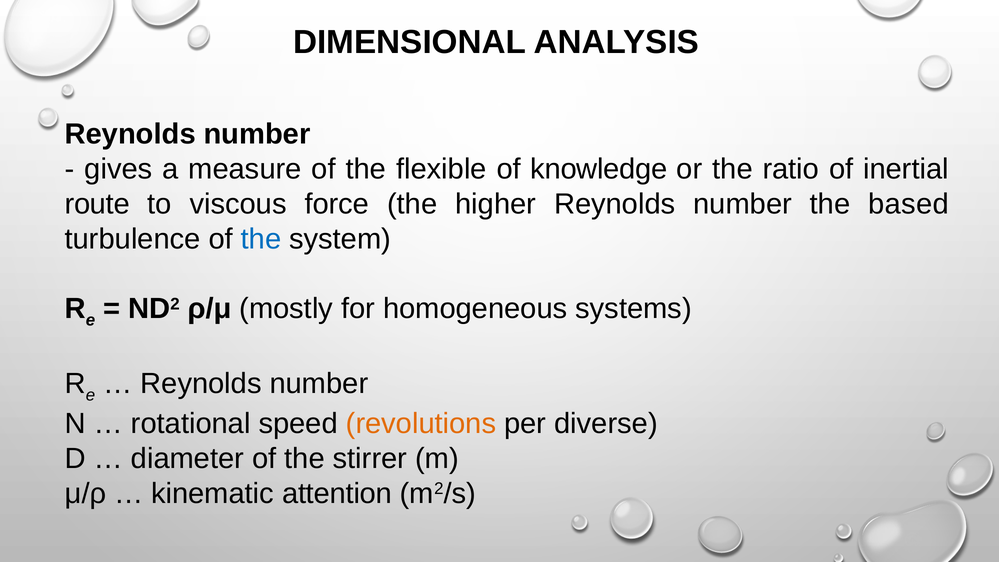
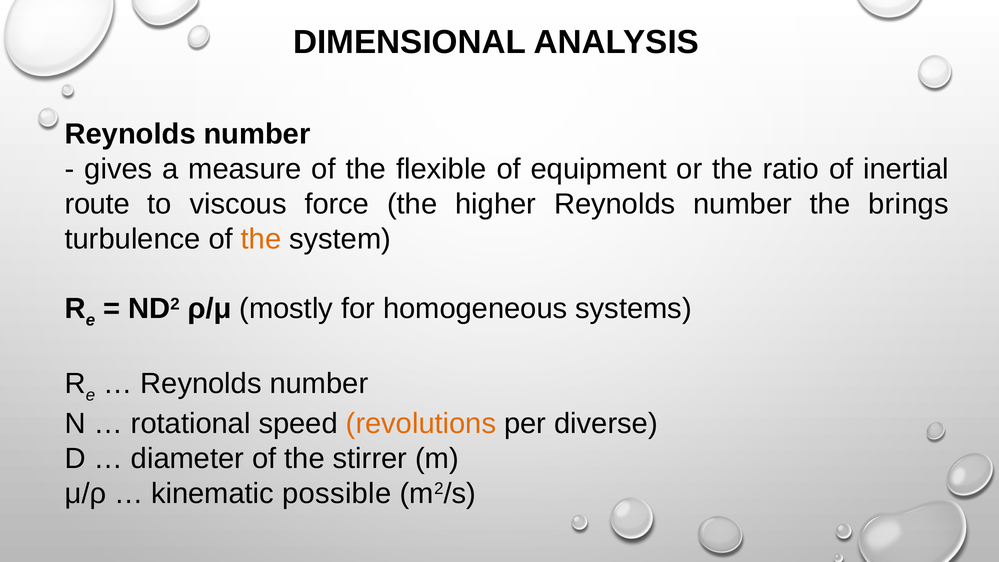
knowledge: knowledge -> equipment (599, 169)
based: based -> brings (909, 204)
the colour: blue -> orange (261, 239)
attention: attention -> possible (337, 493)
